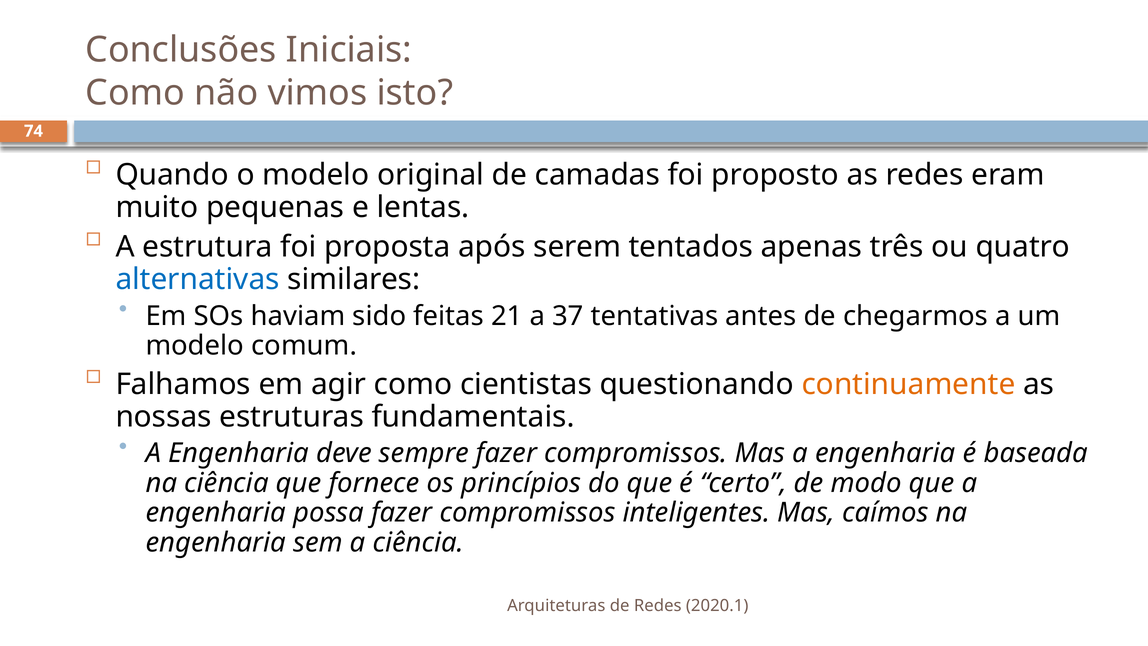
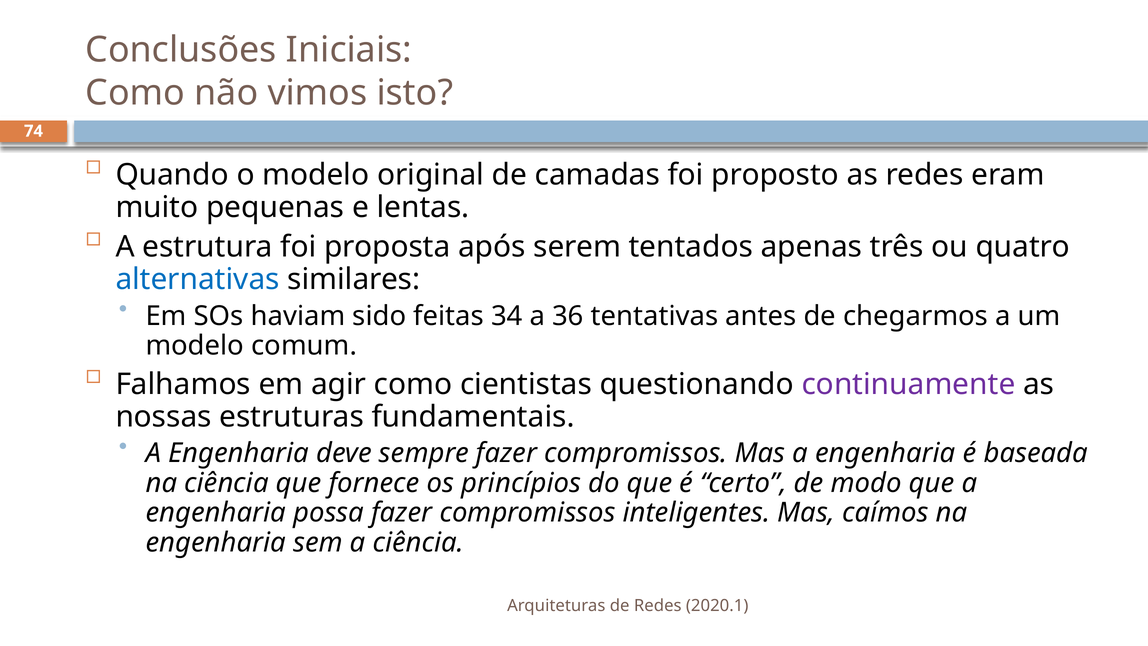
21: 21 -> 34 (507, 316)
37: 37 -> 36 (568, 316)
continuamente colour: orange -> purple (909, 384)
